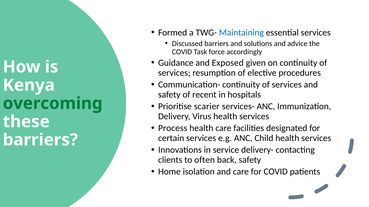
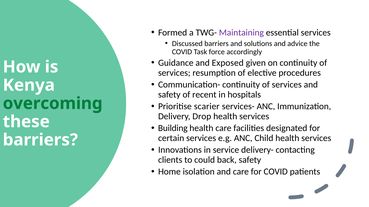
Maintaining colour: blue -> purple (241, 33)
Virus: Virus -> Drop (202, 117)
Process: Process -> Building (173, 128)
often: often -> could (205, 160)
